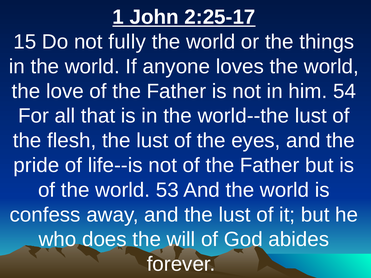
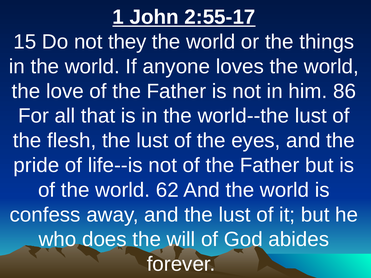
2:25-17: 2:25-17 -> 2:55-17 (220, 17)
fully: fully -> they (127, 42)
54: 54 -> 86 (345, 91)
53: 53 -> 62 (167, 190)
